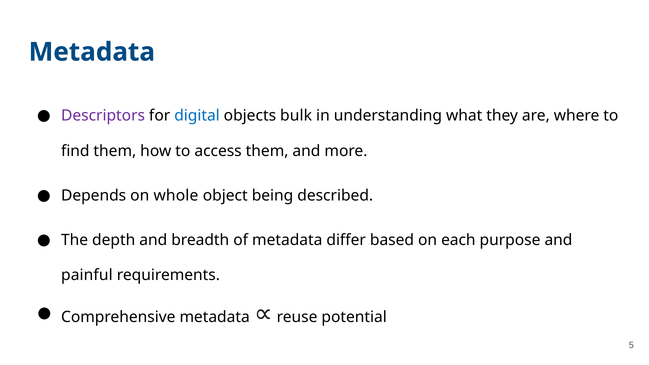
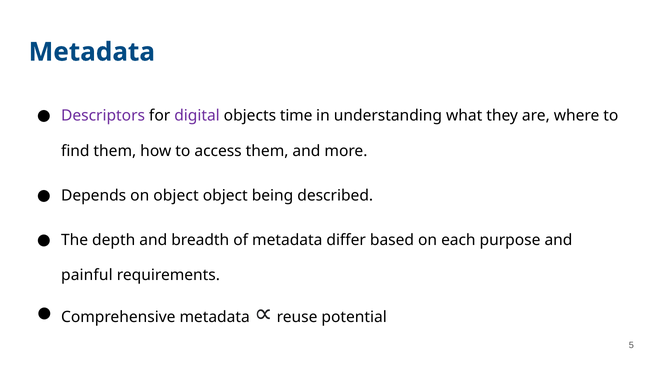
digital colour: blue -> purple (197, 115)
bulk: bulk -> time (296, 115)
on whole: whole -> object (176, 195)
